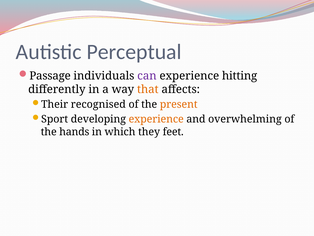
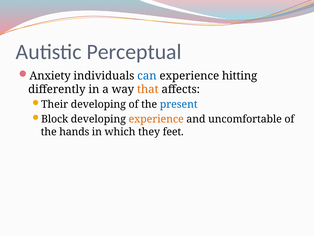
Passage: Passage -> Anxiety (50, 76)
can colour: purple -> blue (147, 76)
Their recognised: recognised -> developing (98, 104)
present colour: orange -> blue (179, 104)
Sport: Sport -> Block (55, 119)
overwhelming: overwhelming -> uncomfortable (245, 119)
